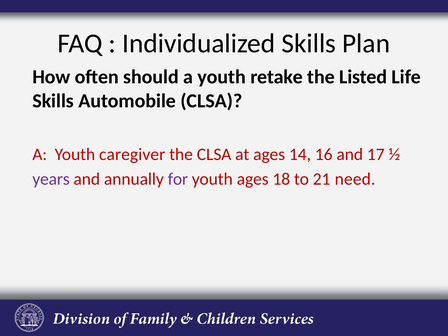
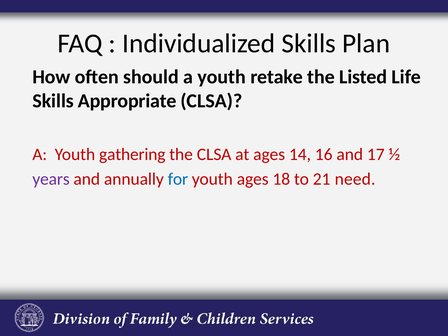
Automobile: Automobile -> Appropriate (127, 101)
caregiver: caregiver -> gathering (132, 155)
for colour: purple -> blue (178, 179)
